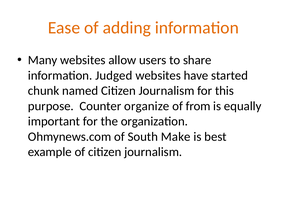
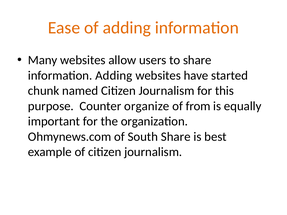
information Judged: Judged -> Adding (114, 76)
South Make: Make -> Share (176, 137)
